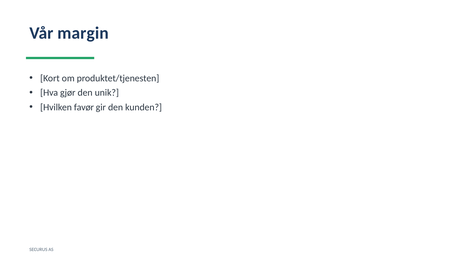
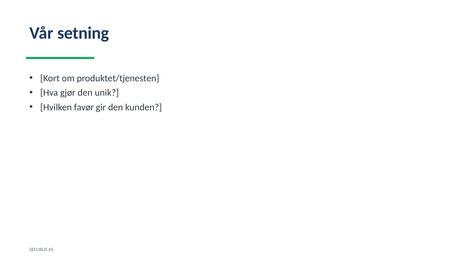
margin: margin -> setning (83, 33)
